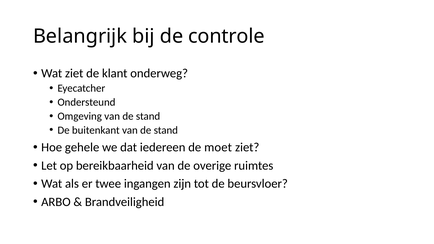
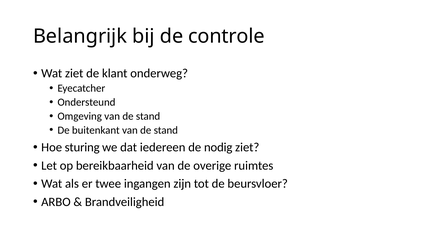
gehele: gehele -> sturing (82, 147)
moet: moet -> nodig (218, 147)
